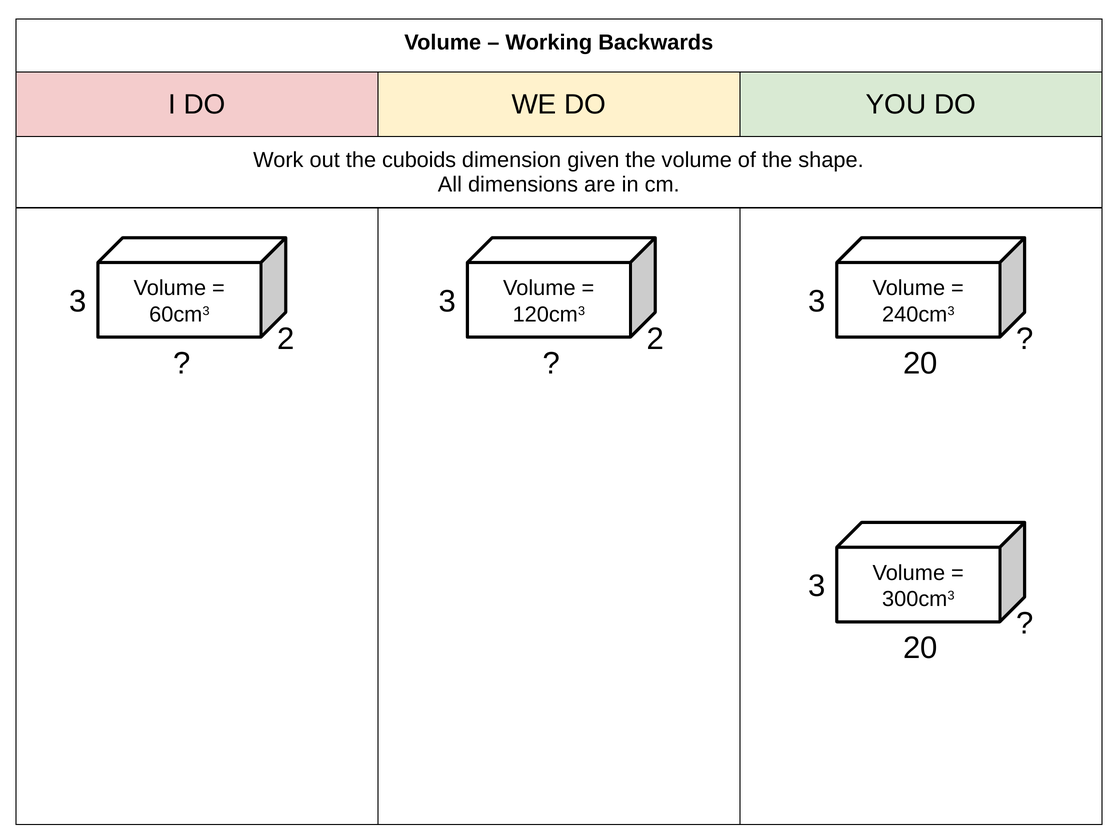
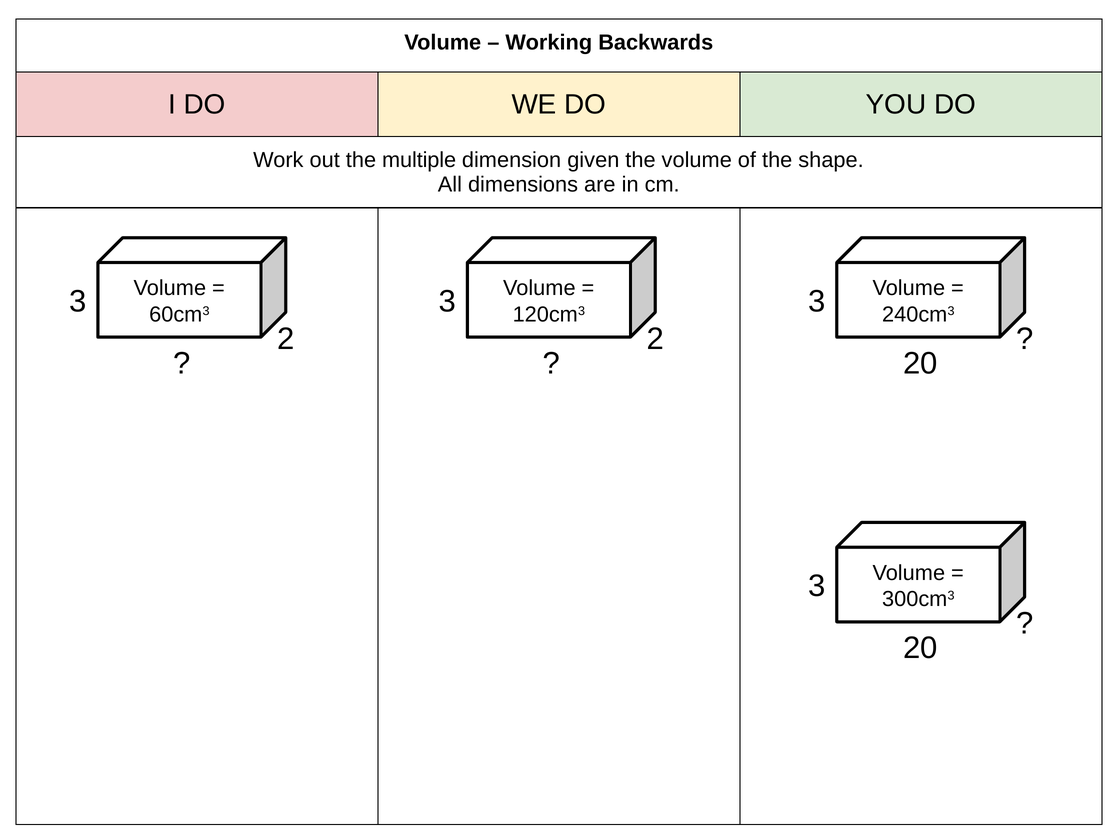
cuboids: cuboids -> multiple (419, 160)
